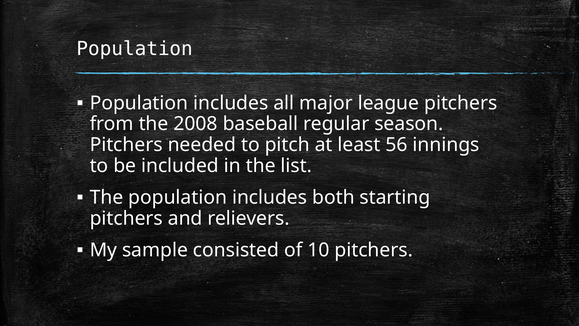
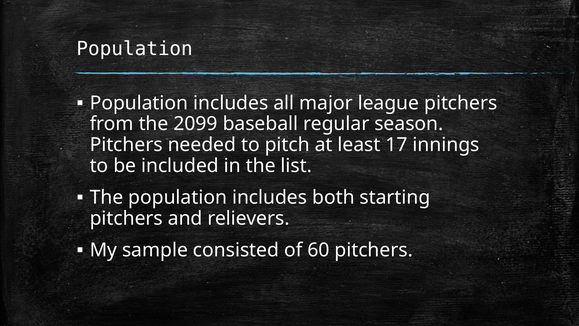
2008: 2008 -> 2099 (196, 124)
56: 56 -> 17 (397, 145)
10: 10 -> 60 (318, 250)
